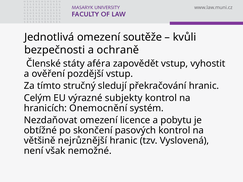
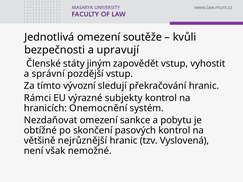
ochraně: ochraně -> upravují (118, 50)
aféra: aféra -> jiným (99, 64)
ověření: ověření -> správní (48, 74)
stručný: stručný -> vývozní (79, 86)
Celým: Celým -> Rámci (38, 98)
licence: licence -> sankce (135, 120)
